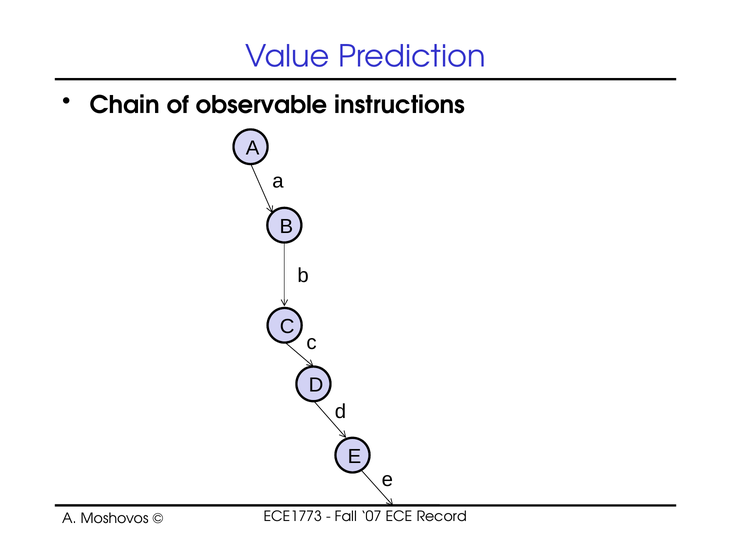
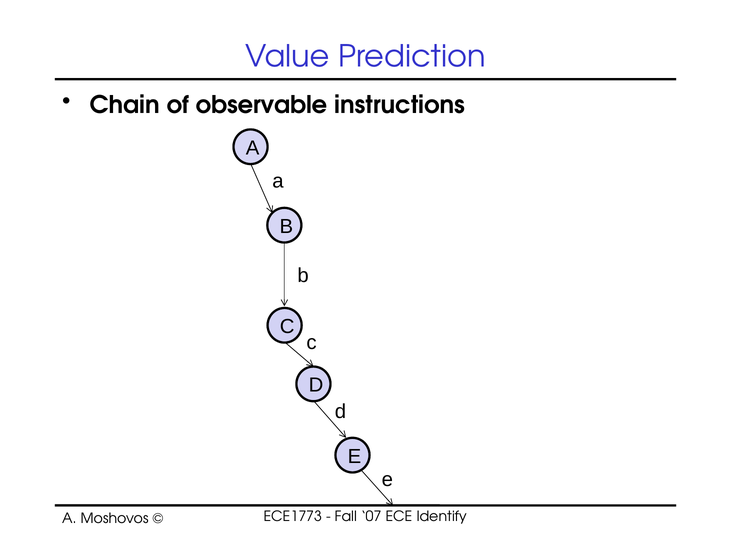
Record: Record -> Identify (442, 517)
